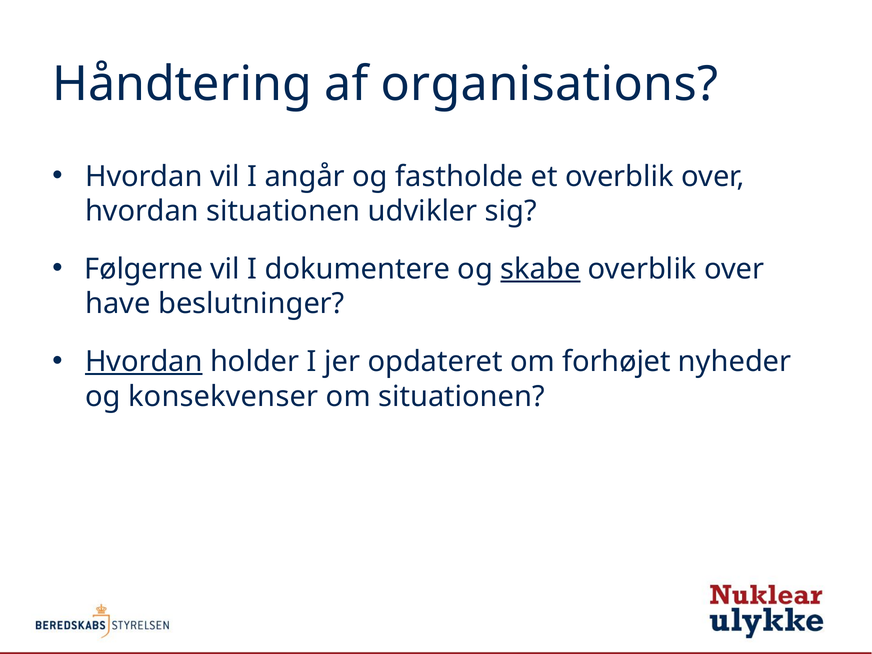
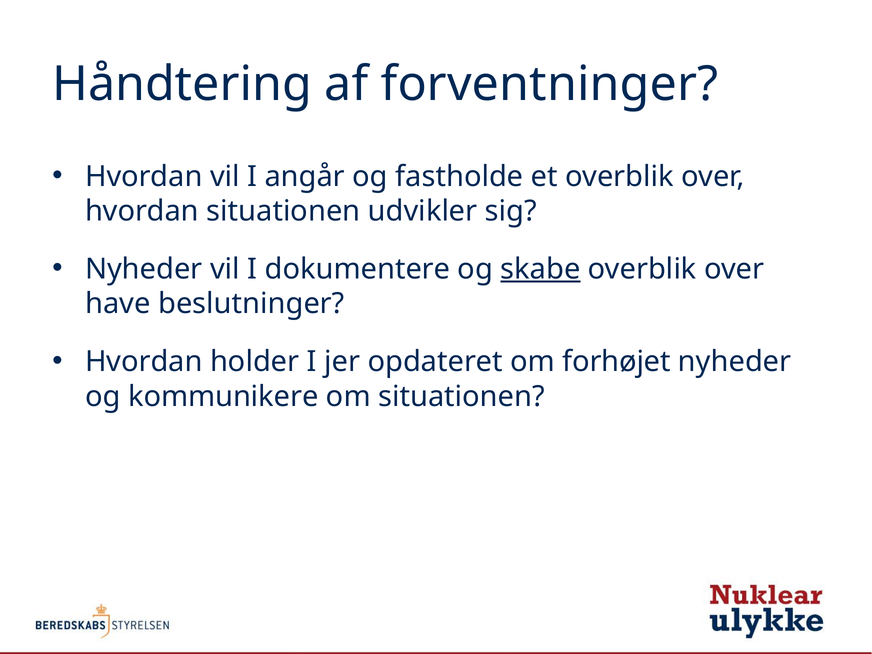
organisations: organisations -> forventninger (550, 84)
Følgerne: Følgerne -> Nyheder (144, 269)
Hvordan underline: present -> none (144, 362)
konsekvenser: konsekvenser -> kommunikere (223, 396)
